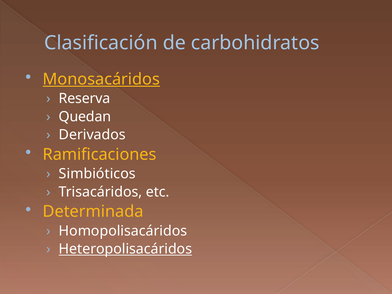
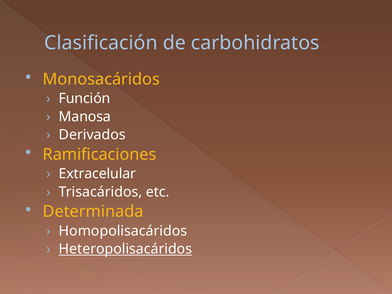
Monosacáridos underline: present -> none (101, 79)
Reserva: Reserva -> Función (85, 99)
Quedan: Quedan -> Manosa (85, 117)
Simbióticos: Simbióticos -> Extracelular (97, 174)
